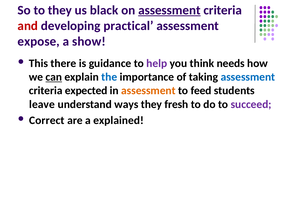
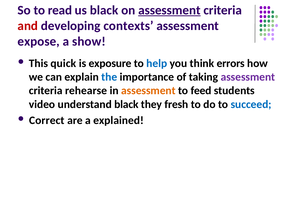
to they: they -> read (60, 10)
practical: practical -> contexts (128, 26)
there: there -> quick (63, 64)
guidance: guidance -> exposure (110, 64)
help colour: purple -> blue (157, 64)
needs: needs -> errors (231, 64)
can underline: present -> none (54, 77)
assessment colour: blue -> purple (248, 77)
expected: expected -> rehearse (86, 91)
leave: leave -> video (42, 105)
understand ways: ways -> black (126, 105)
succeed colour: purple -> blue (251, 105)
